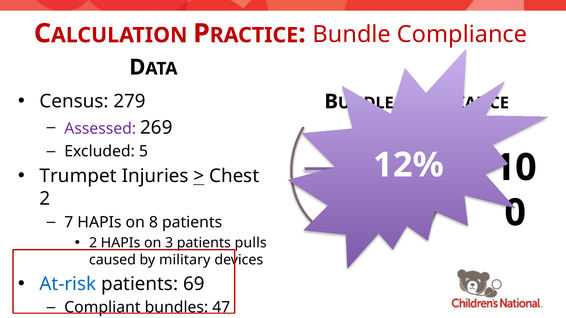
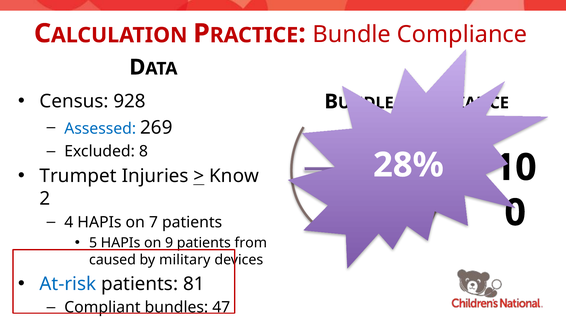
279: 279 -> 928 (130, 101)
Assessed colour: purple -> blue (100, 129)
5: 5 -> 8 (143, 152)
12%: 12% -> 28% (408, 165)
Chest: Chest -> Know (234, 176)
7: 7 -> 4 (69, 223)
8: 8 -> 7 (153, 223)
2: 2 -> 5 (93, 243)
3: 3 -> 9 (169, 243)
pulls: pulls -> from (251, 243)
69: 69 -> 81 (194, 284)
